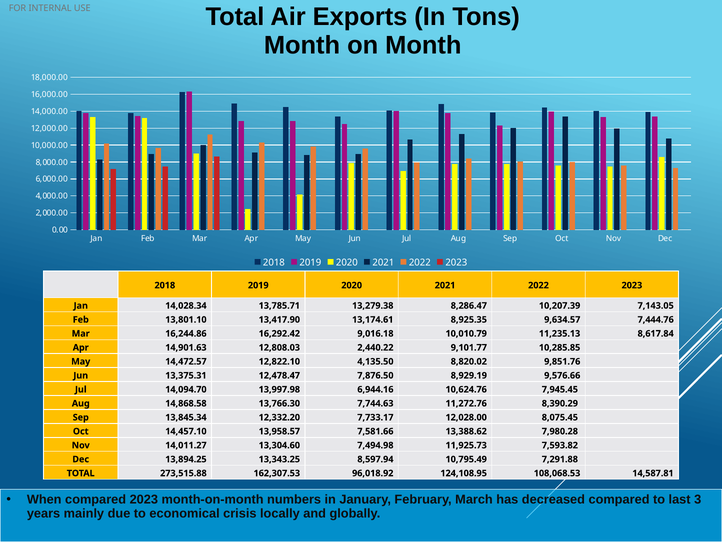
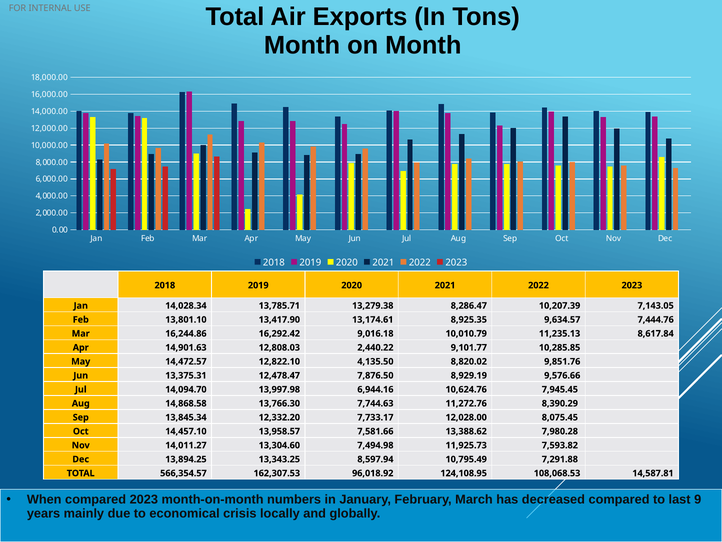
273,515.88: 273,515.88 -> 566,354.57 (183, 473)
3: 3 -> 9 (698, 499)
